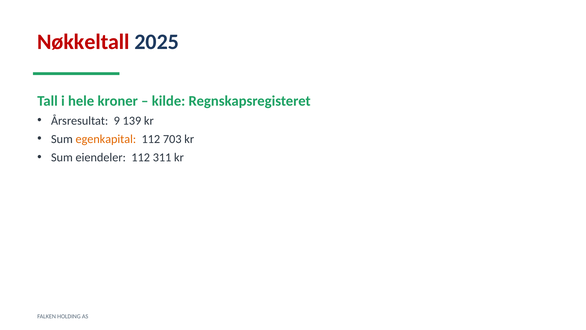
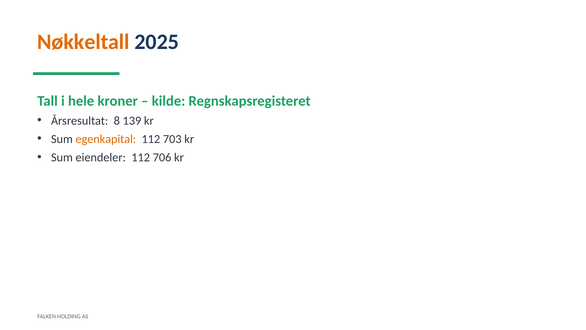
Nøkkeltall colour: red -> orange (83, 42)
9: 9 -> 8 (117, 120)
311: 311 -> 706 (162, 157)
